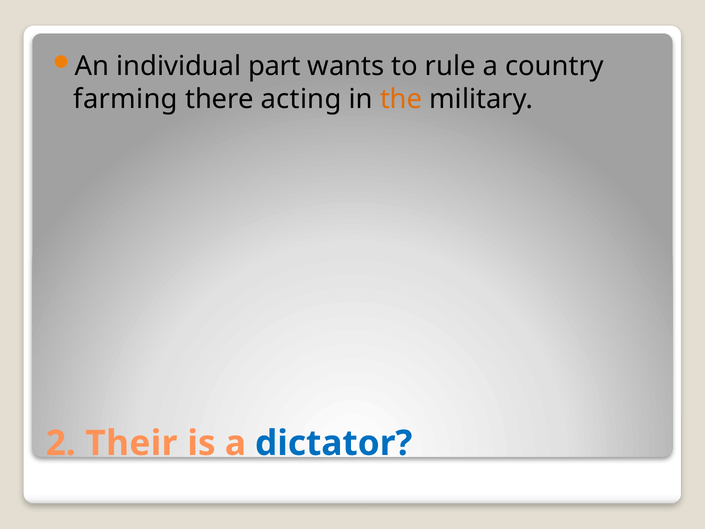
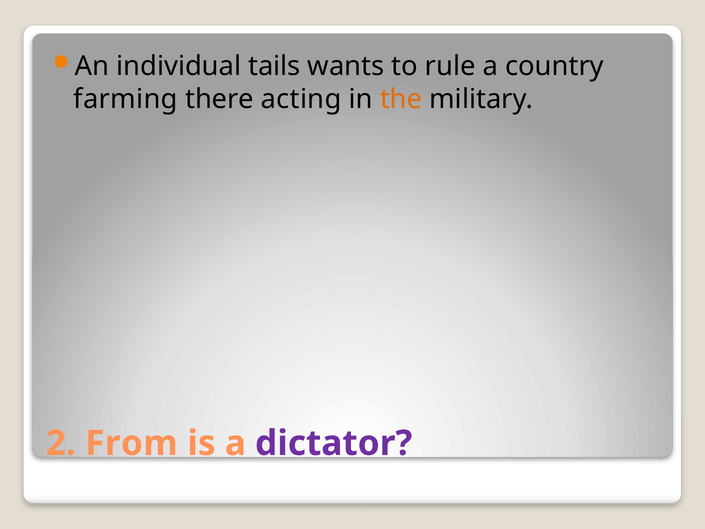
part: part -> tails (274, 66)
Their: Their -> From (131, 443)
dictator colour: blue -> purple (334, 443)
